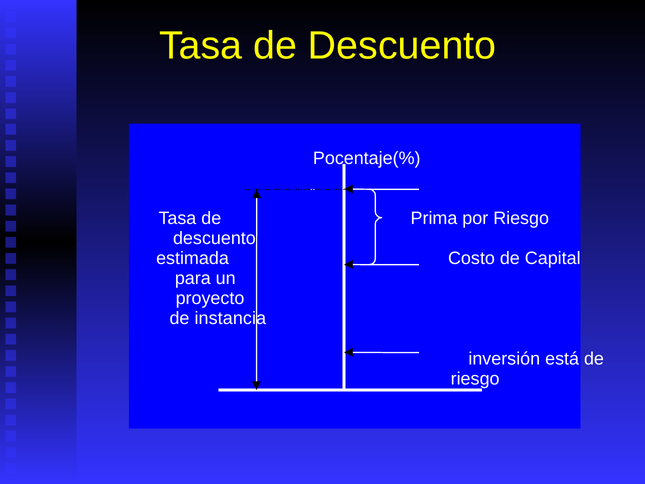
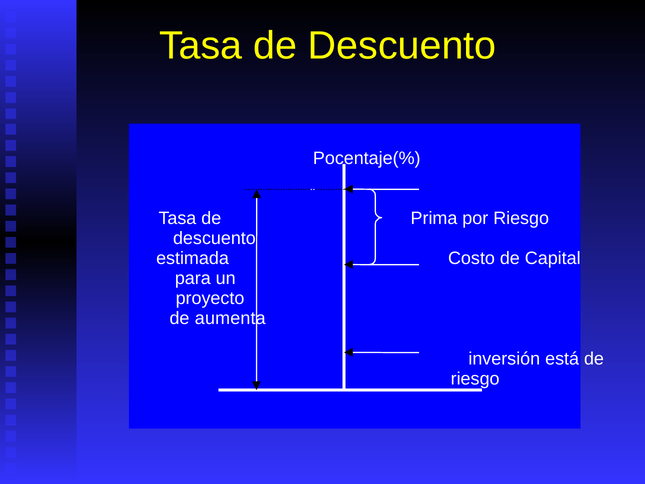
instancia: instancia -> aumenta (230, 318)
